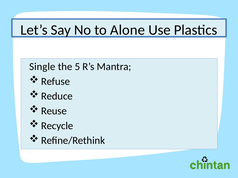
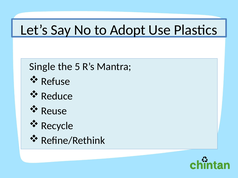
Alone: Alone -> Adopt (128, 30)
